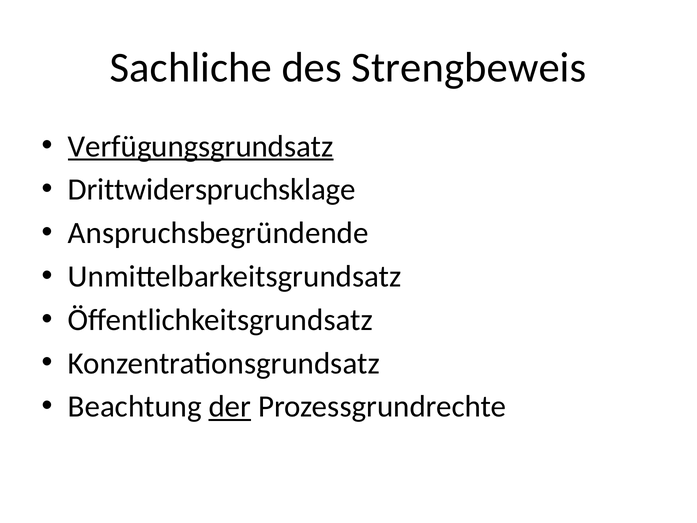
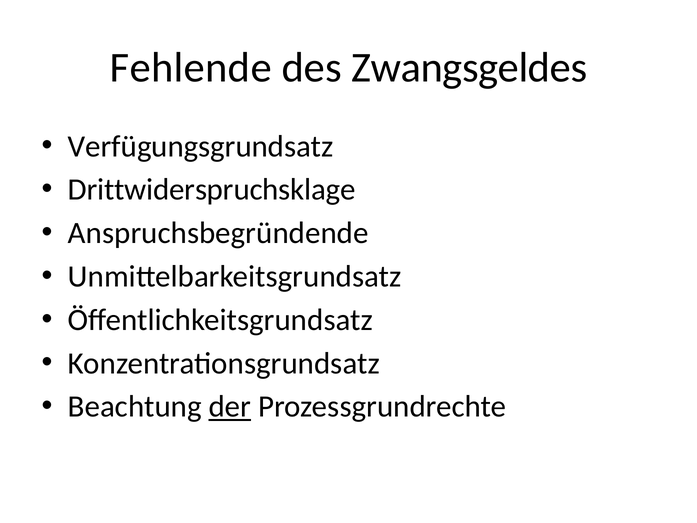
Sachliche: Sachliche -> Fehlende (191, 67)
Strengbeweis: Strengbeweis -> Zwangsgeldes (469, 67)
Verfügungsgrundsatz underline: present -> none (201, 146)
